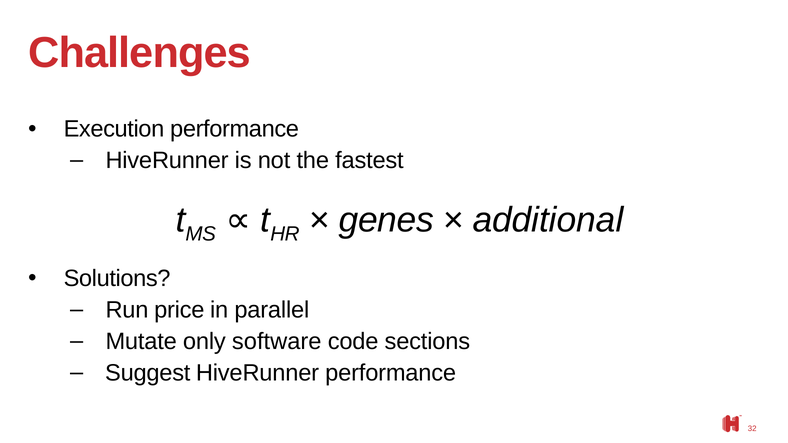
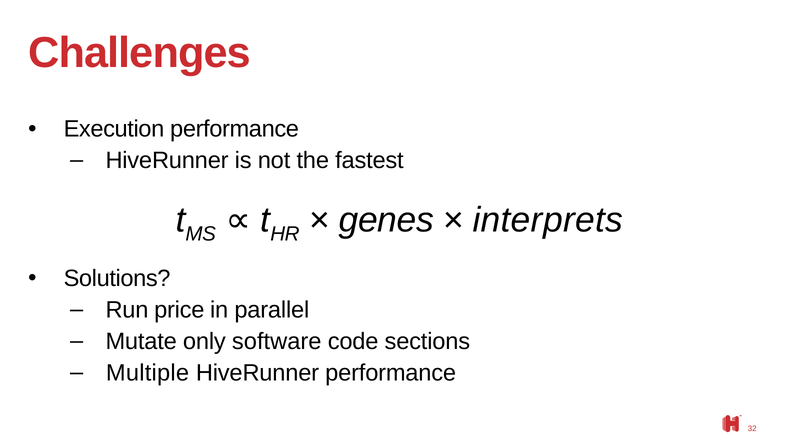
additional: additional -> interprets (548, 220)
Suggest: Suggest -> Multiple (148, 373)
